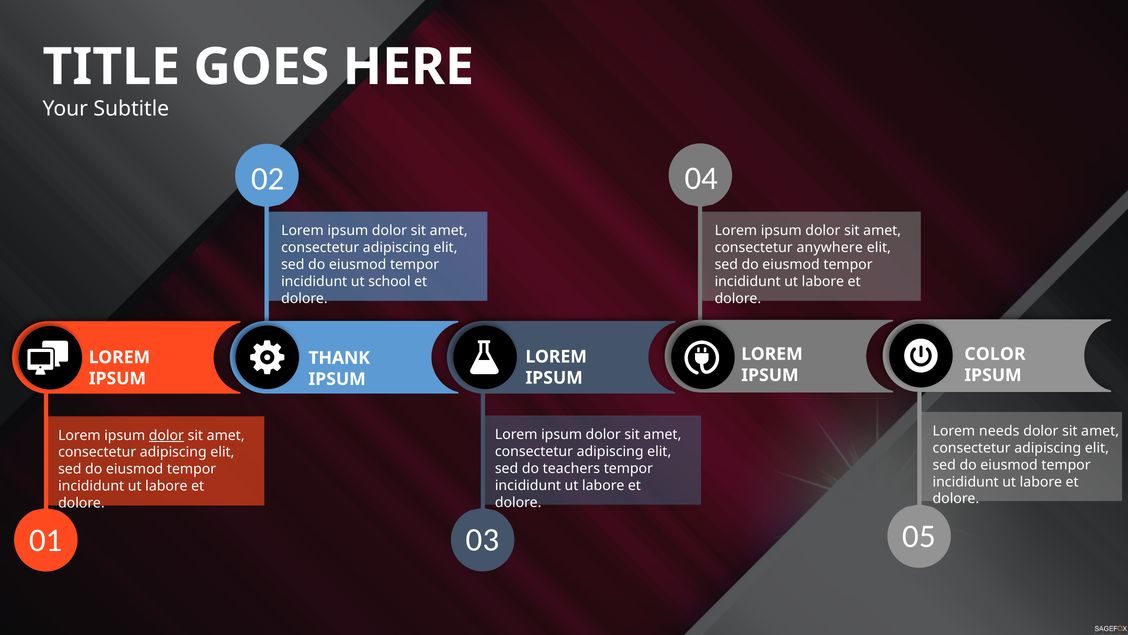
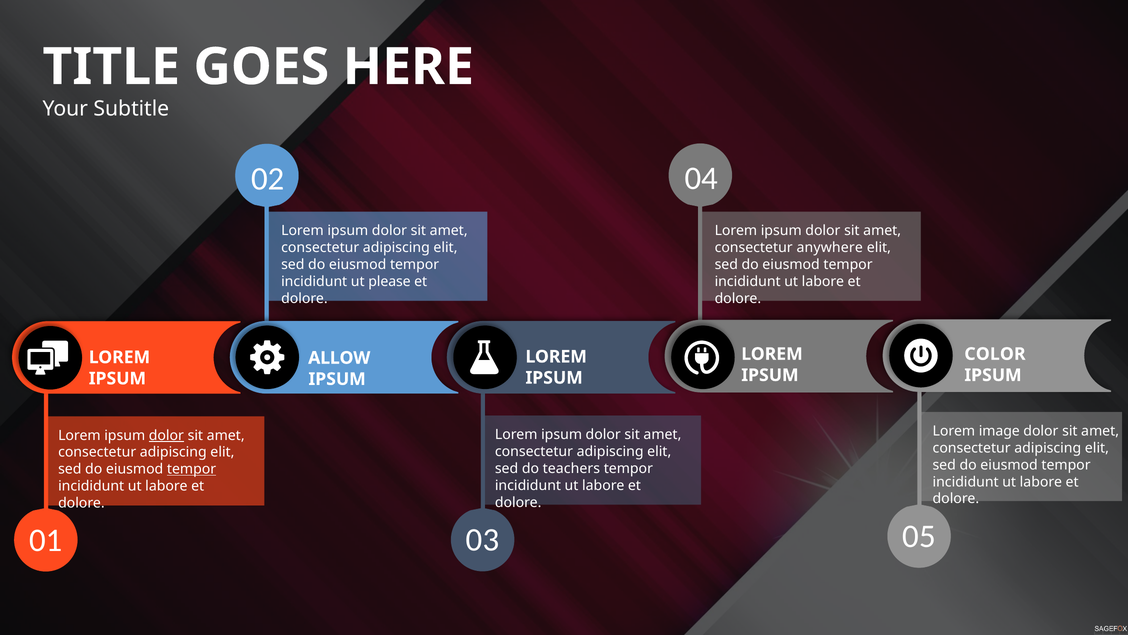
school: school -> please (389, 281)
THANK: THANK -> ALLOW (339, 358)
needs: needs -> image (999, 431)
tempor underline: none -> present (192, 469)
